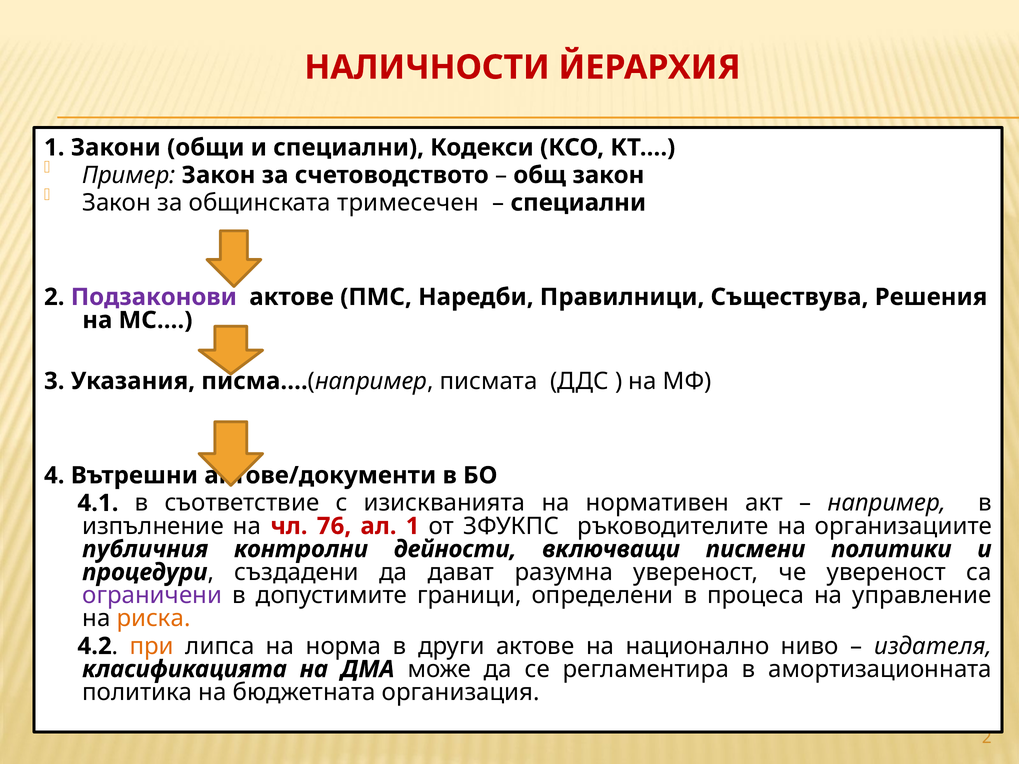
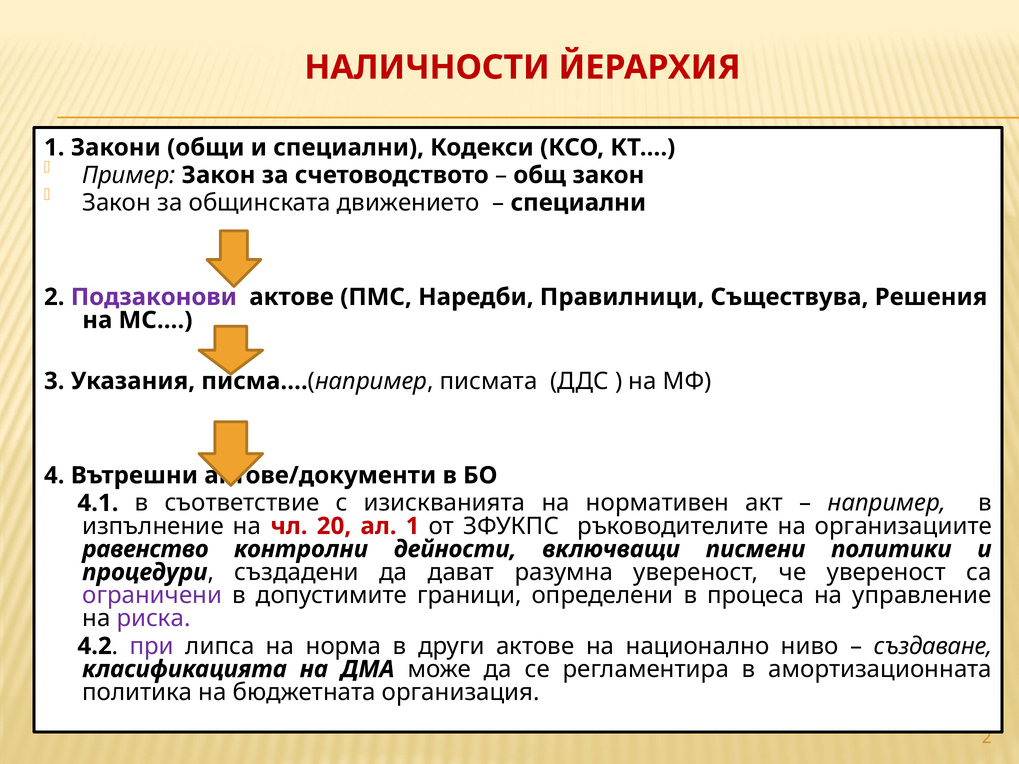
тримесечен: тримесечен -> движението (408, 203)
76: 76 -> 20 (334, 526)
публичния: публичния -> равенство (145, 549)
риска colour: orange -> purple (154, 619)
при colour: orange -> purple (152, 646)
издателя: издателя -> създаване (933, 646)
